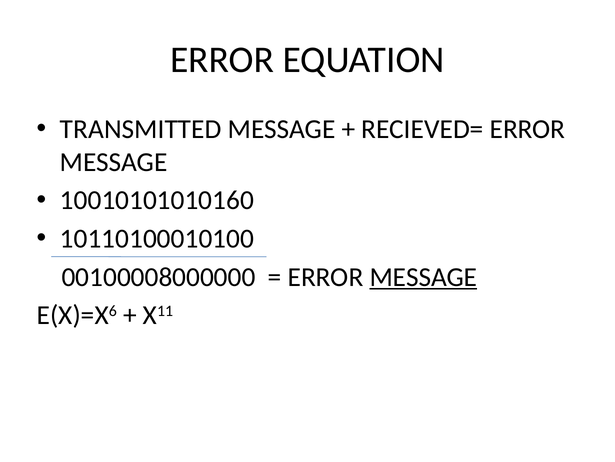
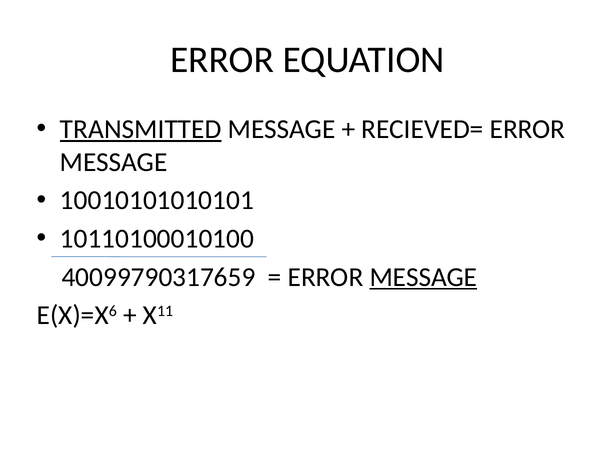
TRANSMITTED underline: none -> present (141, 129)
10010101010160: 10010101010160 -> 10010101010101 (157, 200)
00100008000000: 00100008000000 -> 40099790317659 (159, 277)
